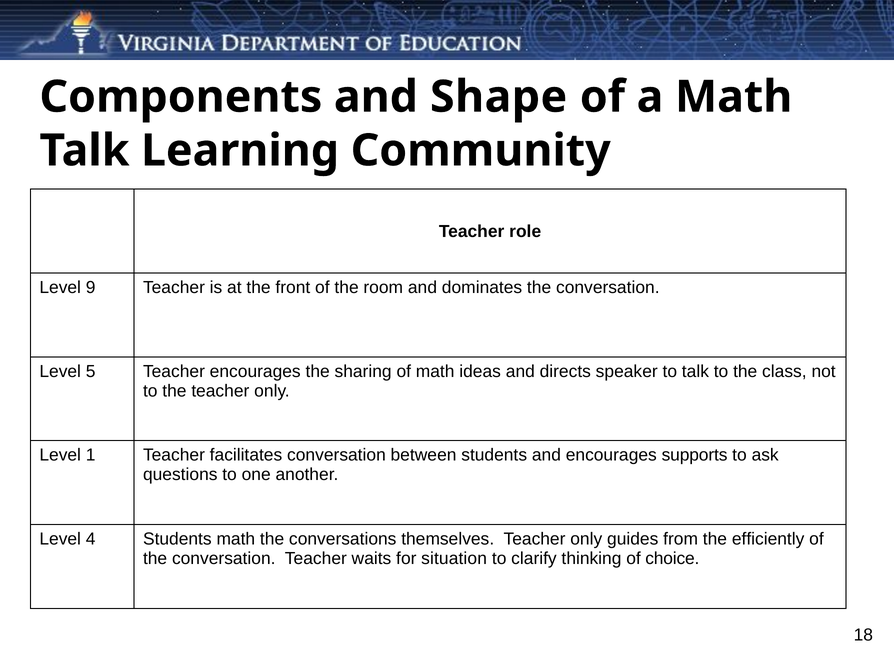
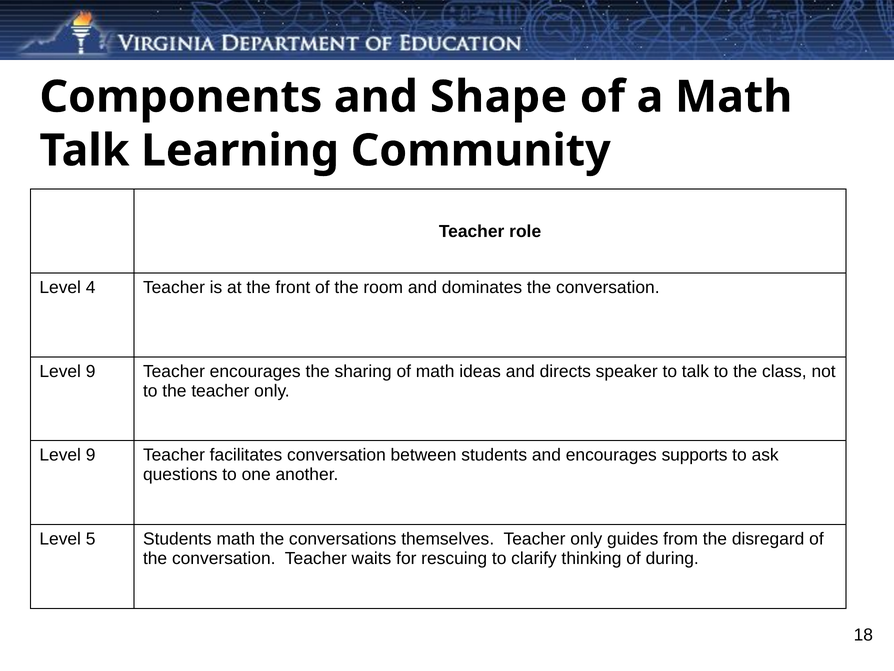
9: 9 -> 4 (91, 287)
5: 5 -> 9 (91, 371)
1: 1 -> 9 (91, 455)
4: 4 -> 5 (91, 539)
efficiently: efficiently -> disregard (768, 539)
situation: situation -> rescuing (454, 558)
choice: choice -> during (672, 558)
